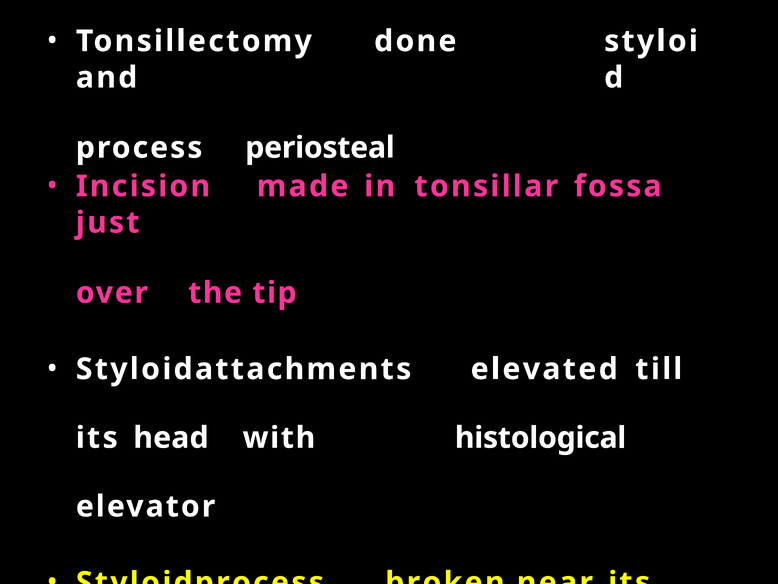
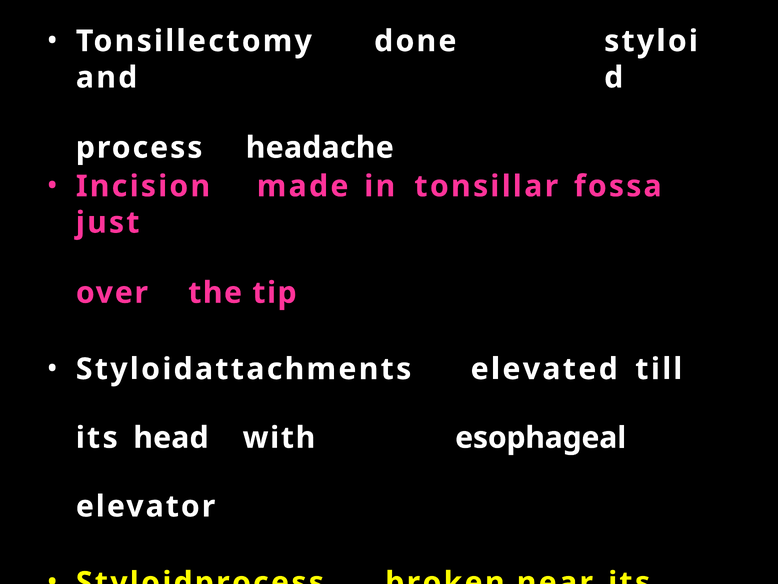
periosteal: periosteal -> headache (320, 148)
histological: histological -> esophageal (541, 437)
